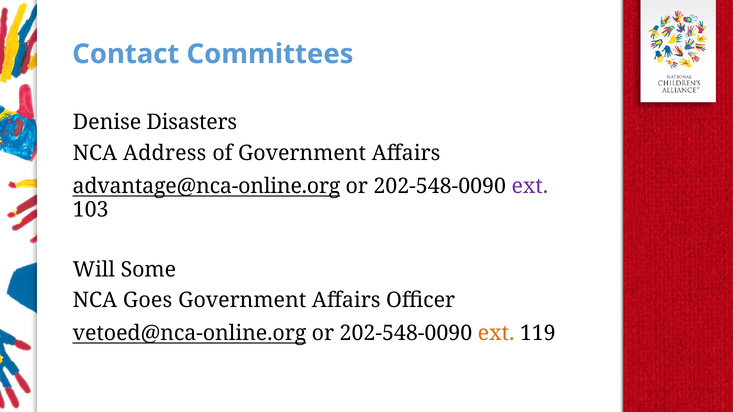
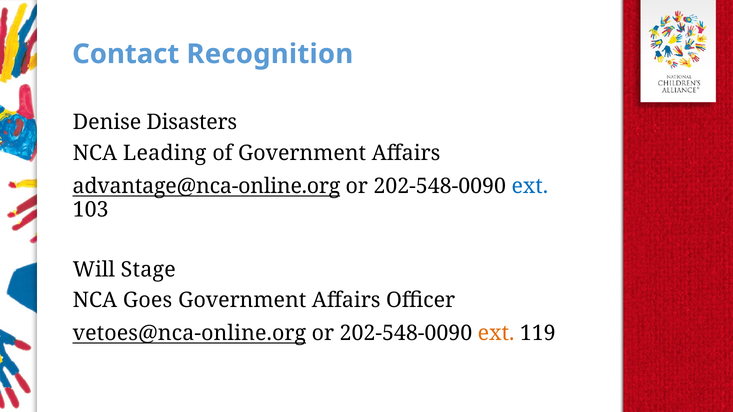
Committees: Committees -> Recognition (270, 54)
Address: Address -> Leading (165, 153)
ext colour: purple -> blue (530, 186)
Some: Some -> Stage (148, 270)
vetoed@nca-online.org: vetoed@nca-online.org -> vetoes@nca-online.org (189, 334)
